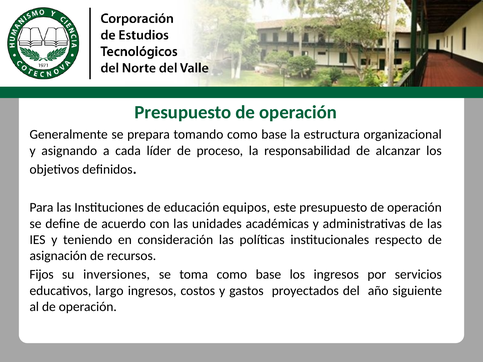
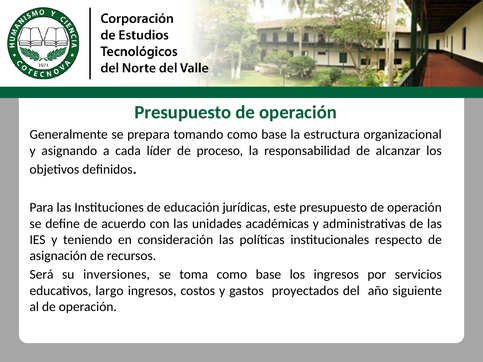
equipos: equipos -> jurídicas (246, 208)
Fijos: Fijos -> Será (41, 275)
